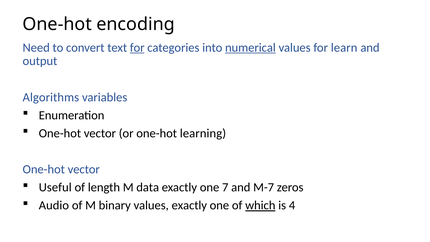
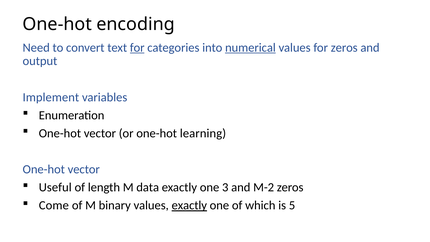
for learn: learn -> zeros (344, 48)
Algorithms: Algorithms -> Implement (51, 97)
7: 7 -> 3 (225, 187)
M-7: M-7 -> M-2 (264, 187)
Audio: Audio -> Come (54, 205)
exactly underline: none -> present (189, 205)
which underline: present -> none (260, 205)
4: 4 -> 5 (292, 205)
